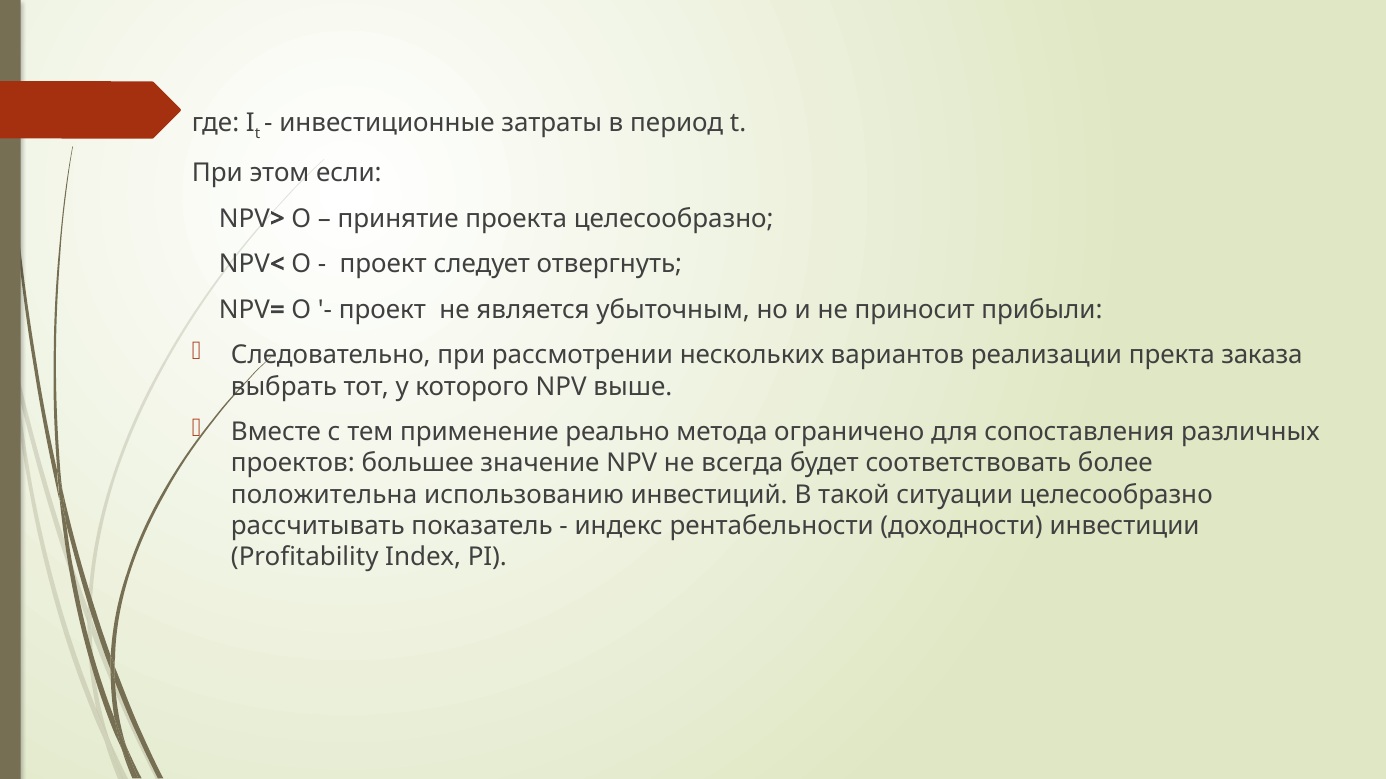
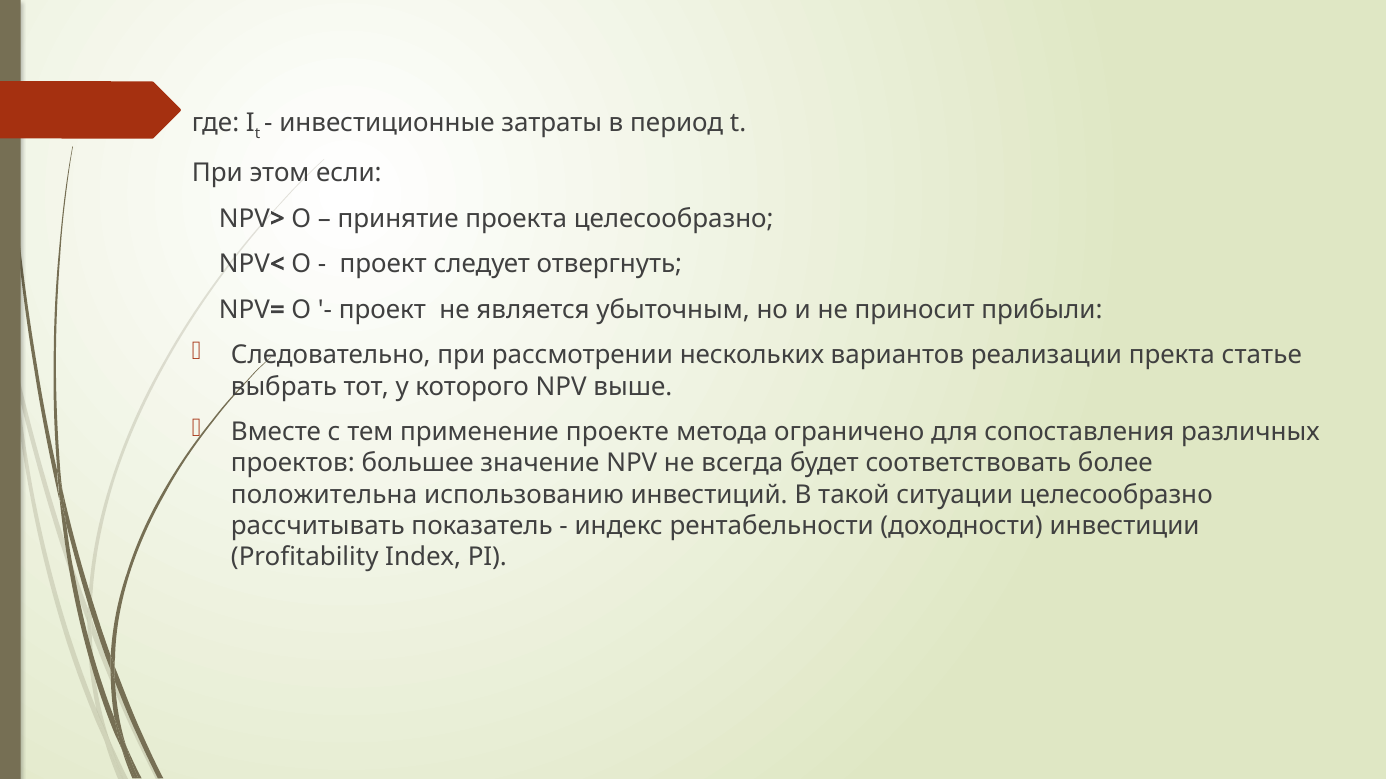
заказа: заказа -> статье (1262, 356)
реально: реально -> проекте (617, 432)
